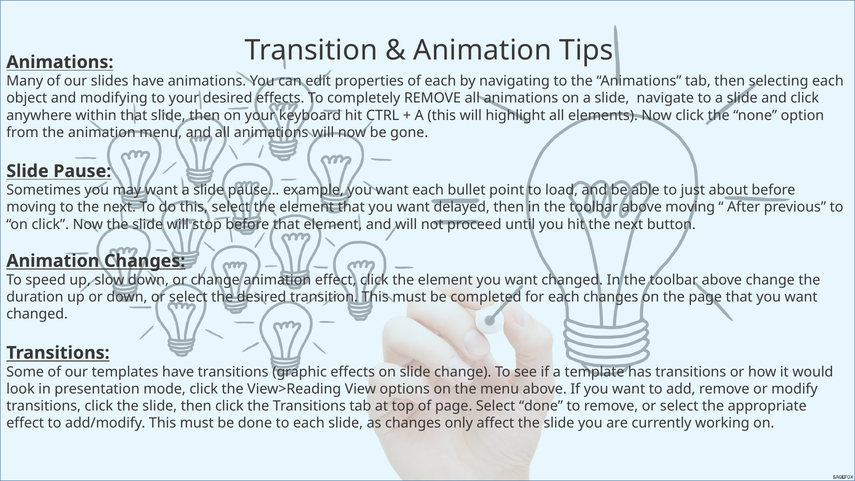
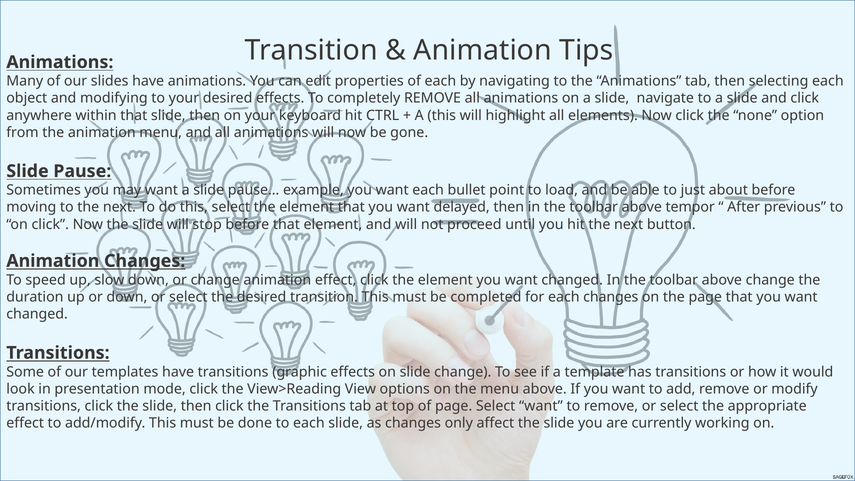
above moving: moving -> tempor (690, 207)
Select done: done -> want (541, 406)
